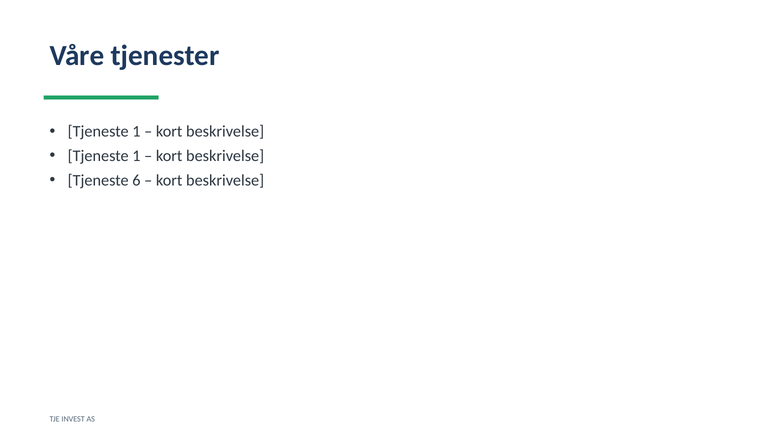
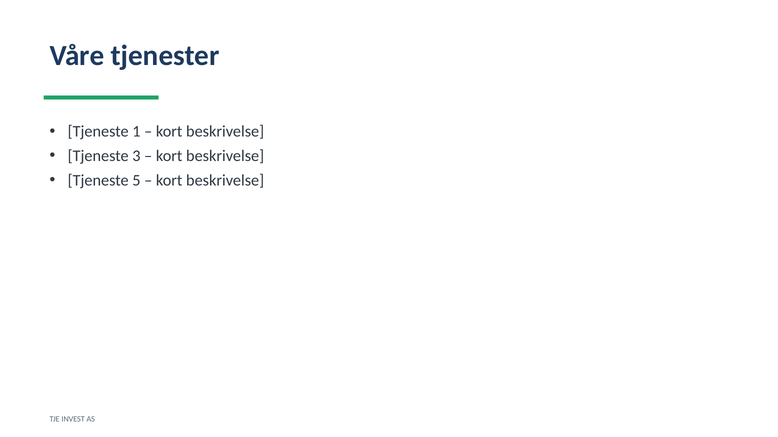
1: 1 -> 3 (136, 156)
6: 6 -> 5 (136, 180)
